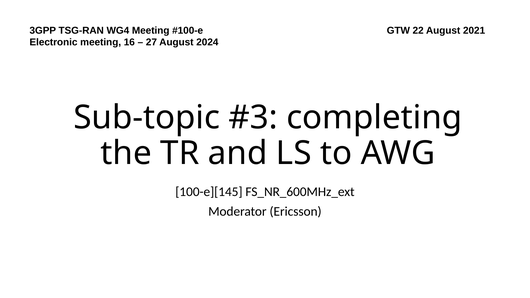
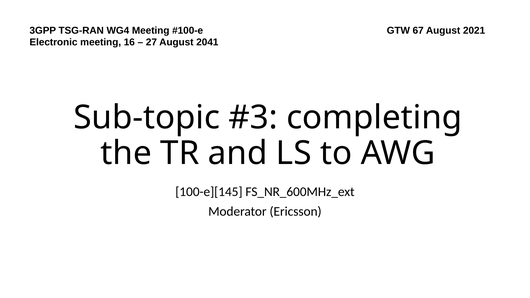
22: 22 -> 67 (418, 30)
2024: 2024 -> 2041 (207, 42)
